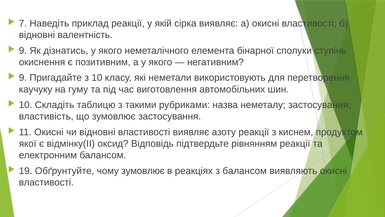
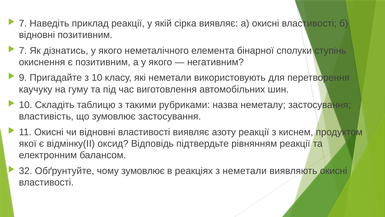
відновні валентність: валентність -> позитивним (85, 35)
9: 9 -> 7 (23, 51)
19: 19 -> 32 (26, 171)
з балансом: балансом -> неметали (245, 171)
